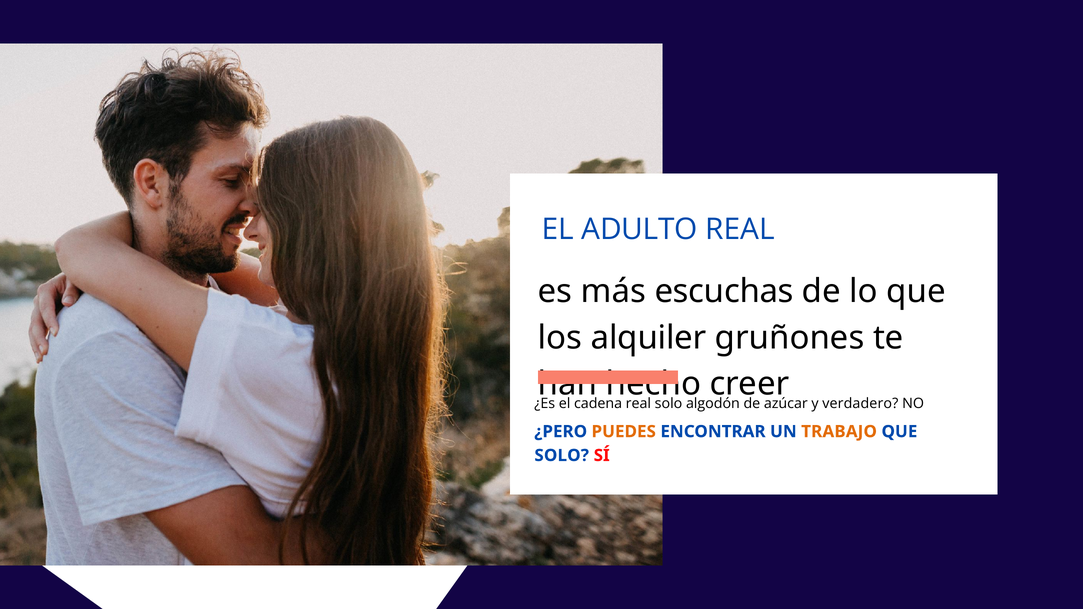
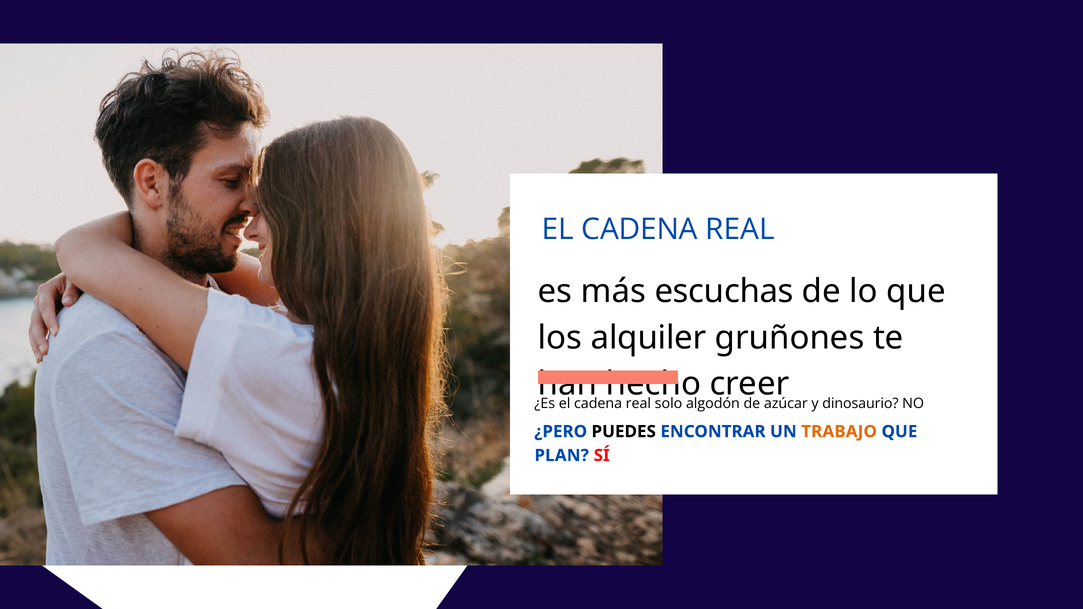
ADULTO: ADULTO -> CADENA (640, 230)
verdadero: verdadero -> dinosaurio (860, 403)
PUEDES colour: orange -> black (624, 432)
SOLO: SOLO -> PLAN (562, 456)
